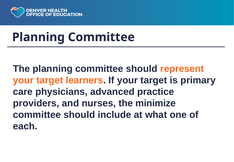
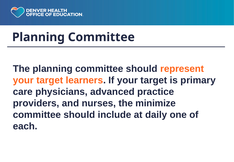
what: what -> daily (156, 115)
